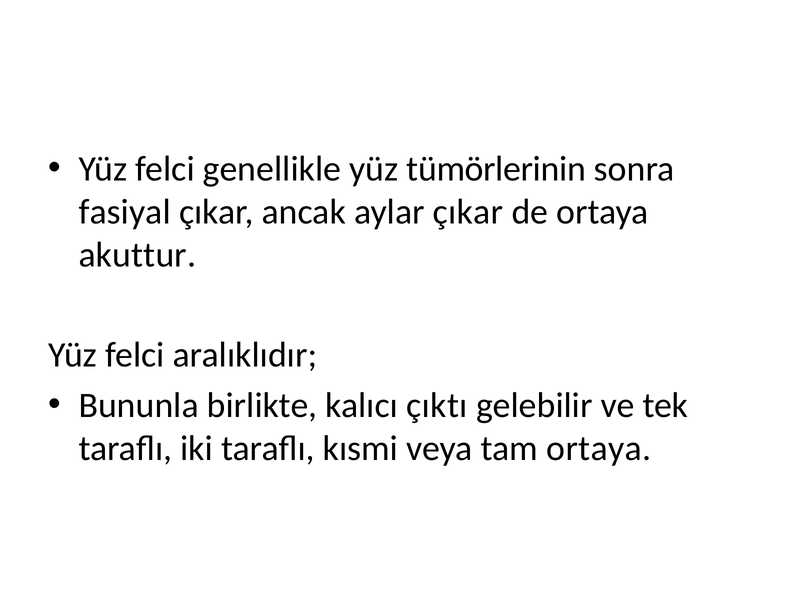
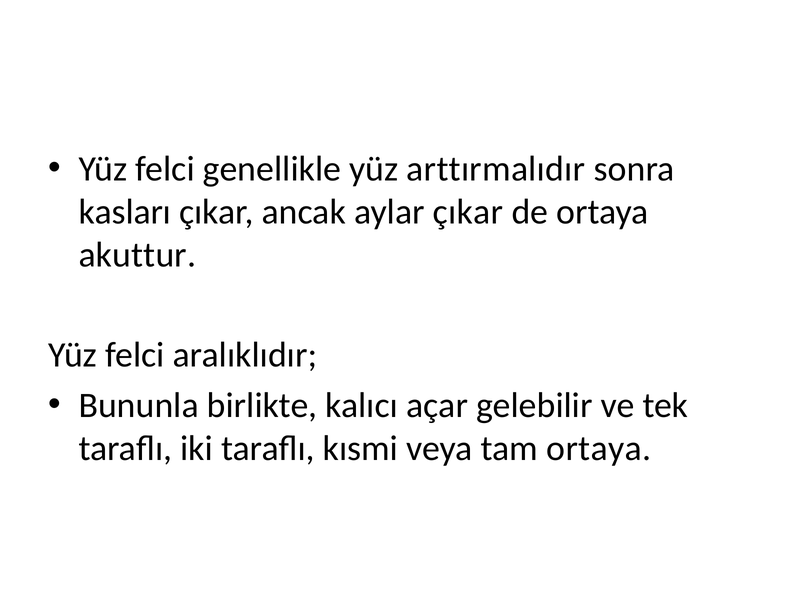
tümörlerinin: tümörlerinin -> arttırmalıdır (496, 169)
fasiyal: fasiyal -> kasları (125, 212)
çıktı: çıktı -> açar (437, 406)
